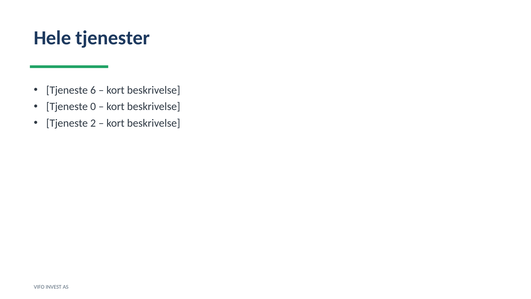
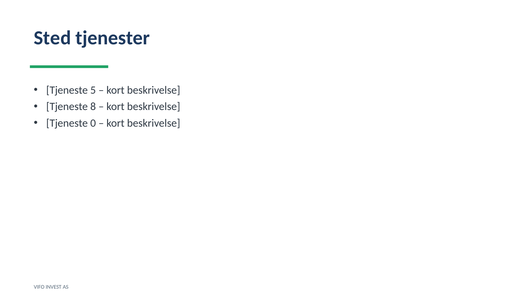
Hele: Hele -> Sted (52, 38)
6: 6 -> 5 (93, 90)
0: 0 -> 8 (93, 107)
2: 2 -> 0 (93, 123)
